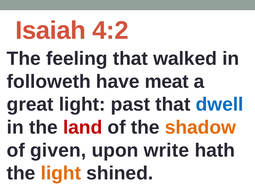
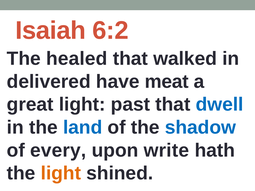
4:2: 4:2 -> 6:2 (110, 30)
feeling: feeling -> healed (77, 59)
followeth: followeth -> delivered (49, 82)
land colour: red -> blue (83, 128)
shadow colour: orange -> blue (200, 128)
given: given -> every (58, 151)
